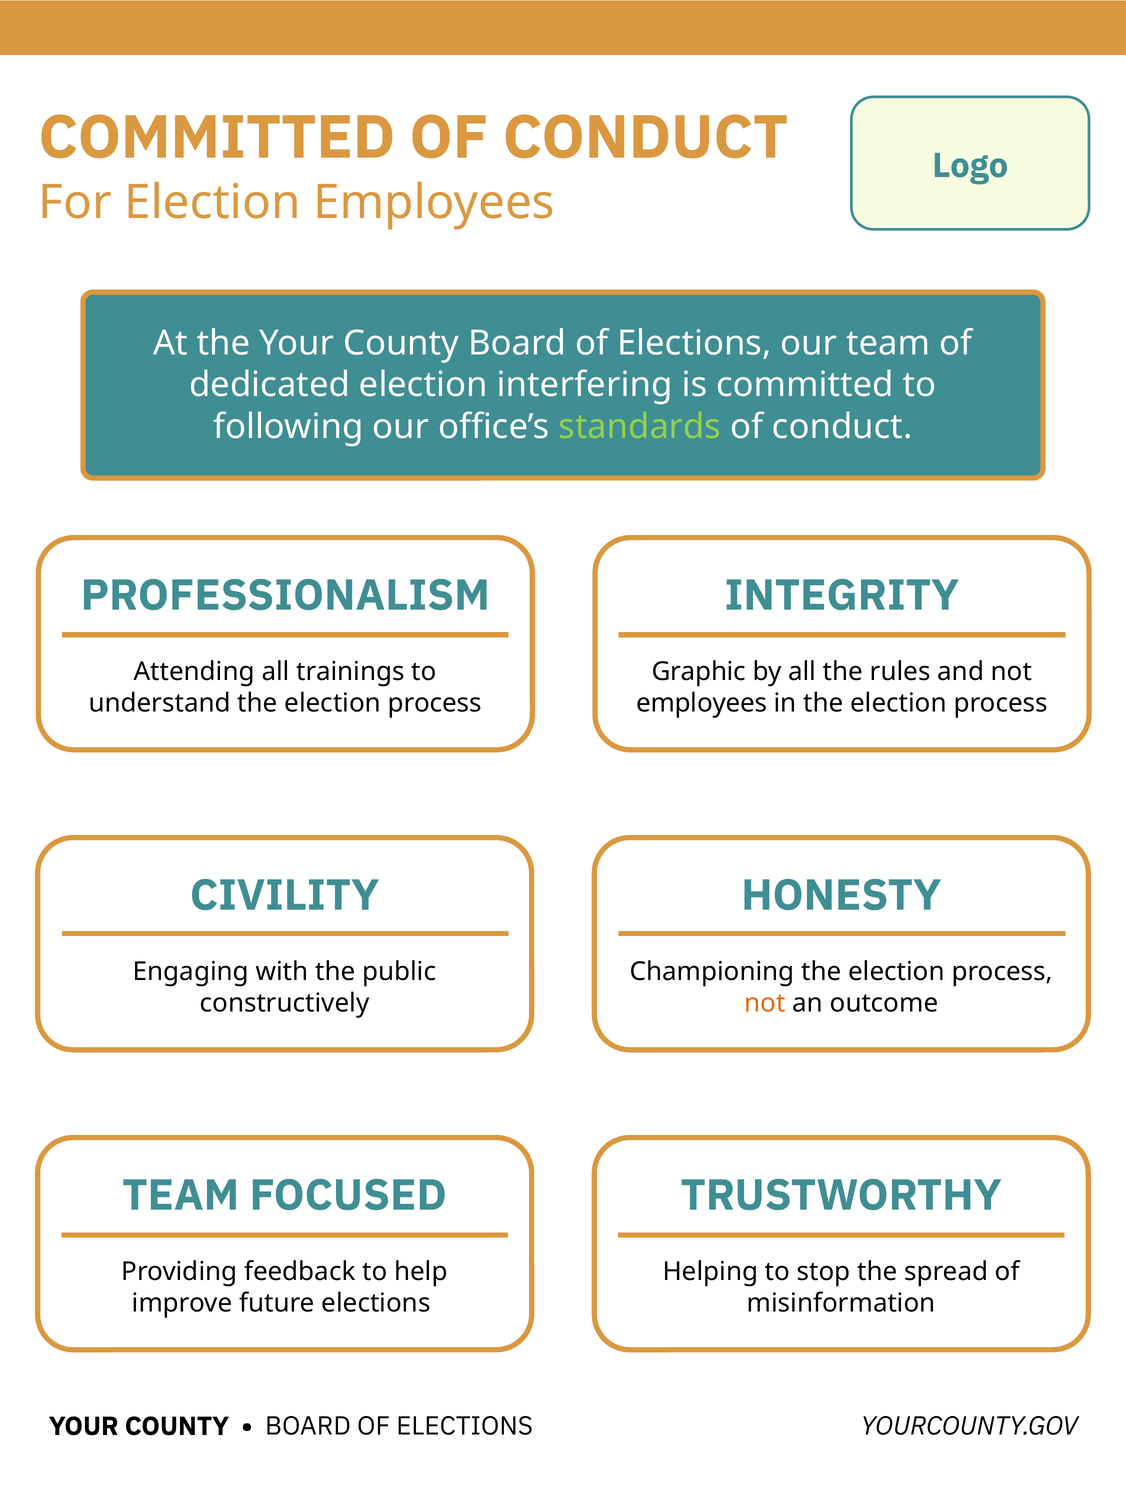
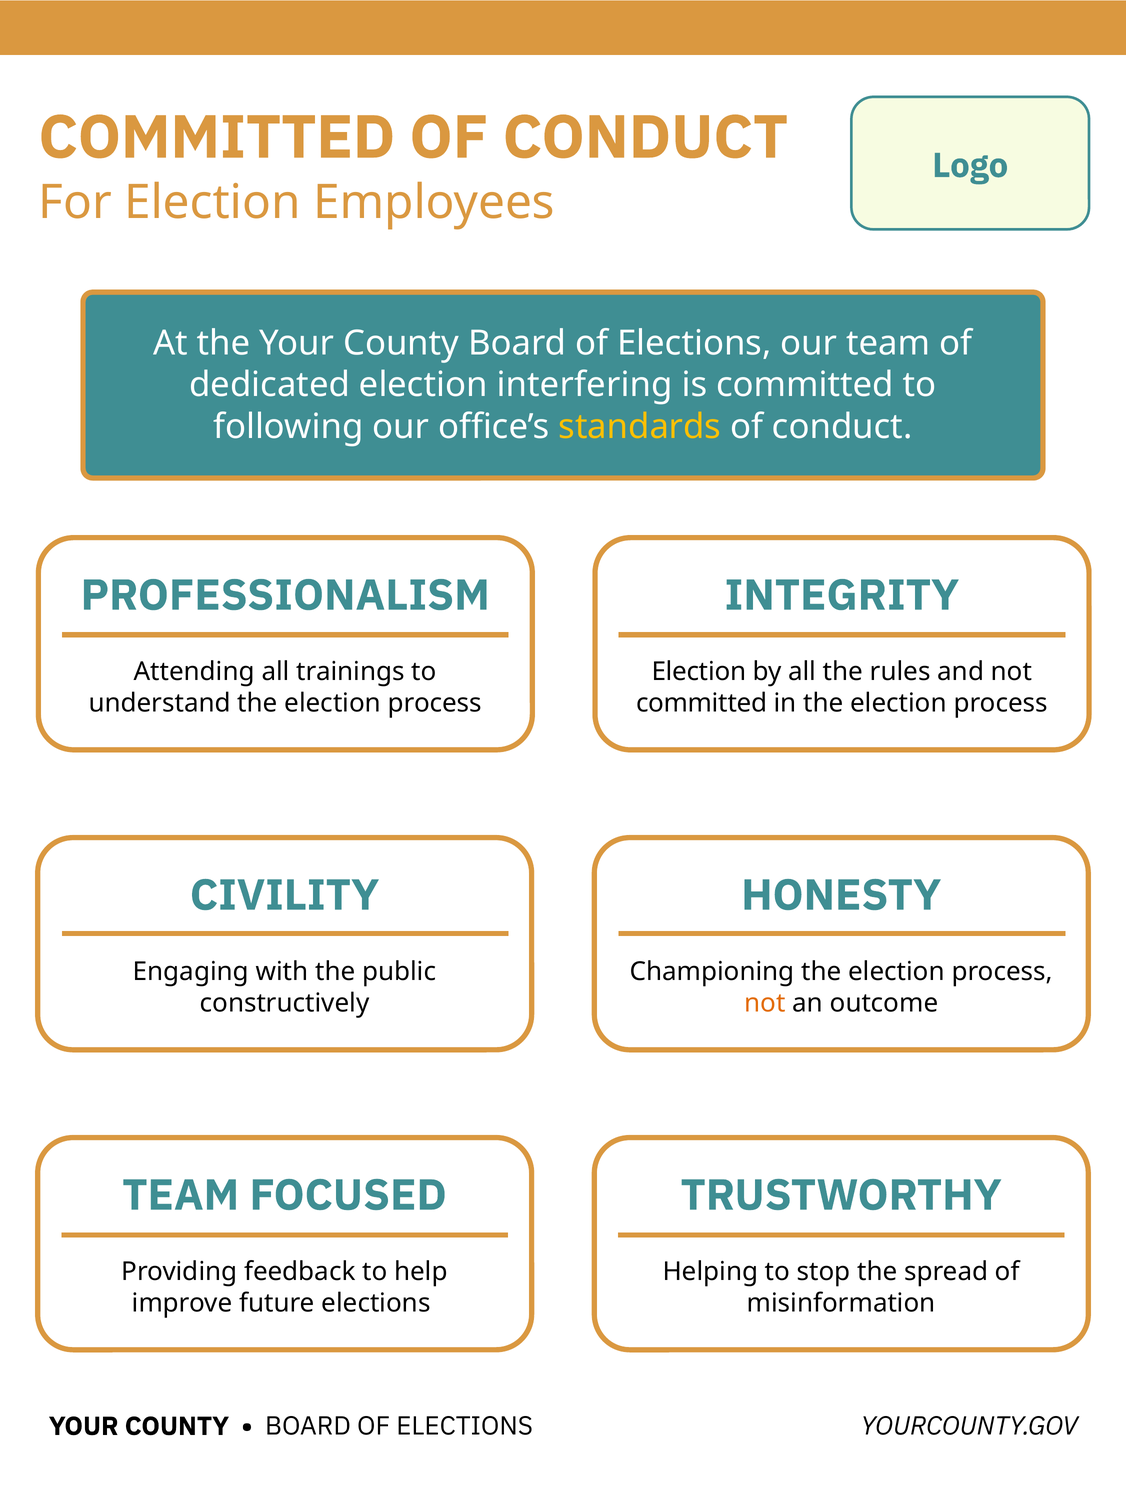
standards colour: light green -> yellow (640, 427)
Graphic: Graphic -> Election (699, 672)
employees: employees -> committed (702, 703)
